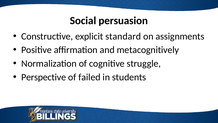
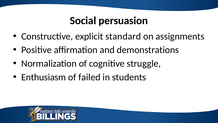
metacognitively: metacognitively -> demonstrations (148, 50)
Perspective: Perspective -> Enthusiasm (44, 77)
